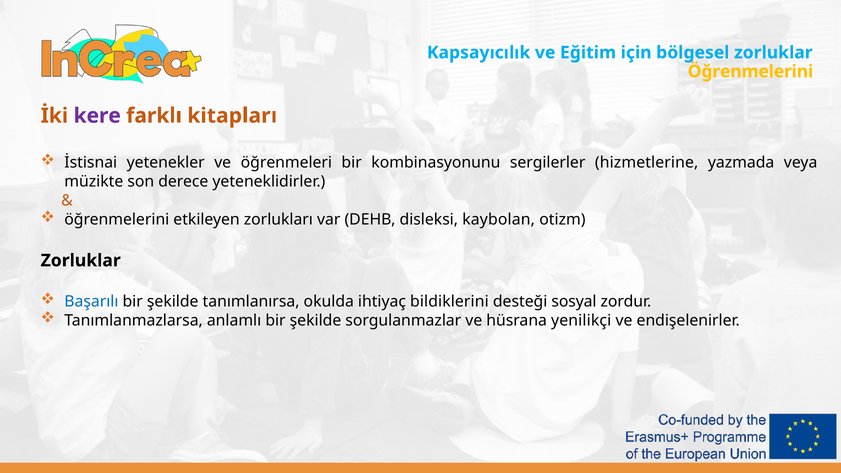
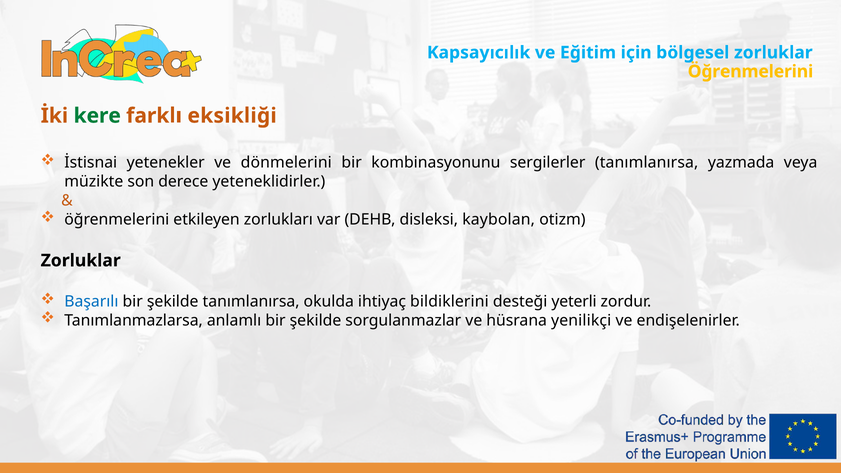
kere colour: purple -> green (97, 116)
kitapları: kitapları -> eksikliği (232, 116)
öğrenmeleri: öğrenmeleri -> dönmelerini (286, 163)
sergilerler hizmetlerine: hizmetlerine -> tanımlanırsa (647, 163)
sosyal: sosyal -> yeterli (574, 301)
